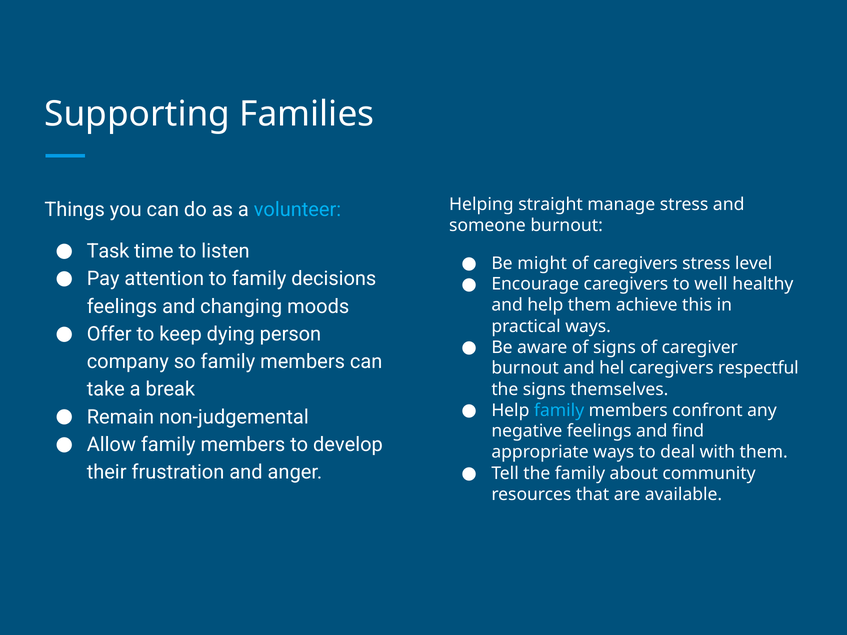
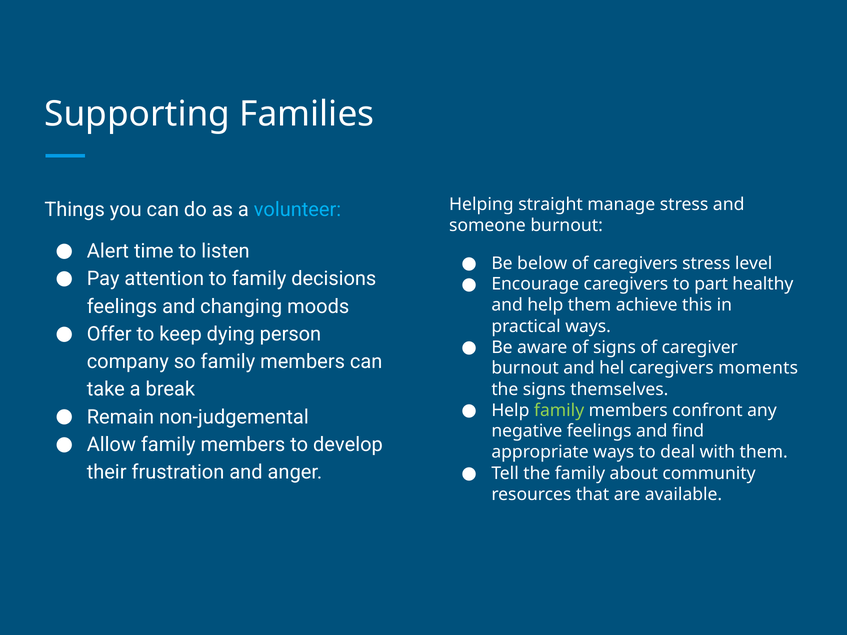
Task: Task -> Alert (108, 251)
might: might -> below (542, 263)
well: well -> part (711, 284)
respectful: respectful -> moments (758, 368)
family colour: light blue -> light green (559, 410)
